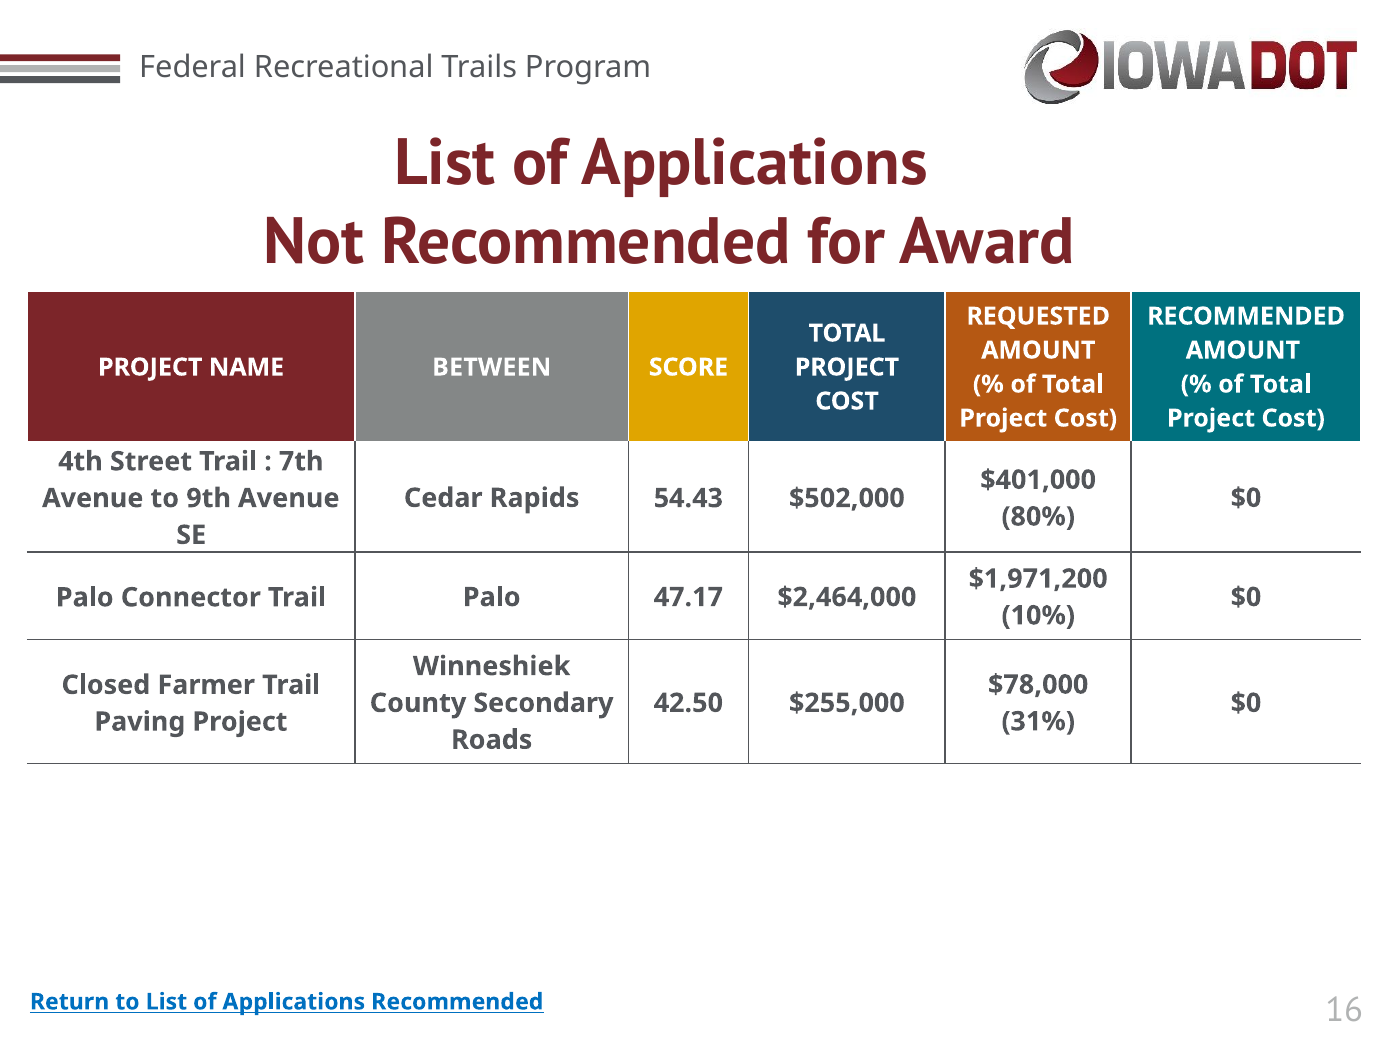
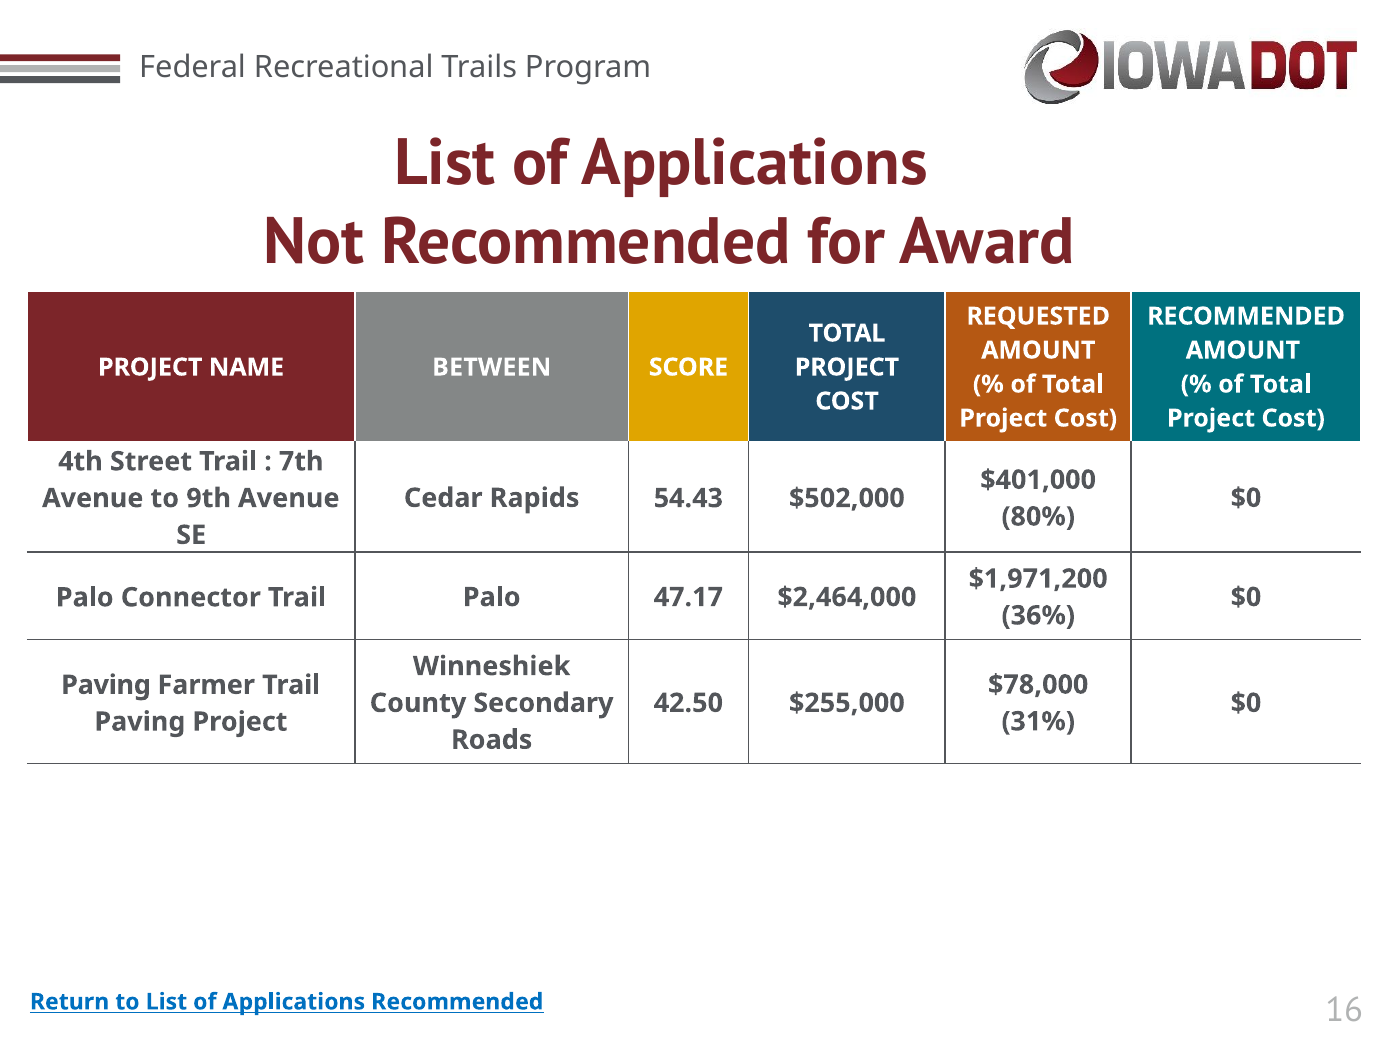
10%: 10% -> 36% (1038, 616)
Closed: Closed -> Paving (106, 685)
